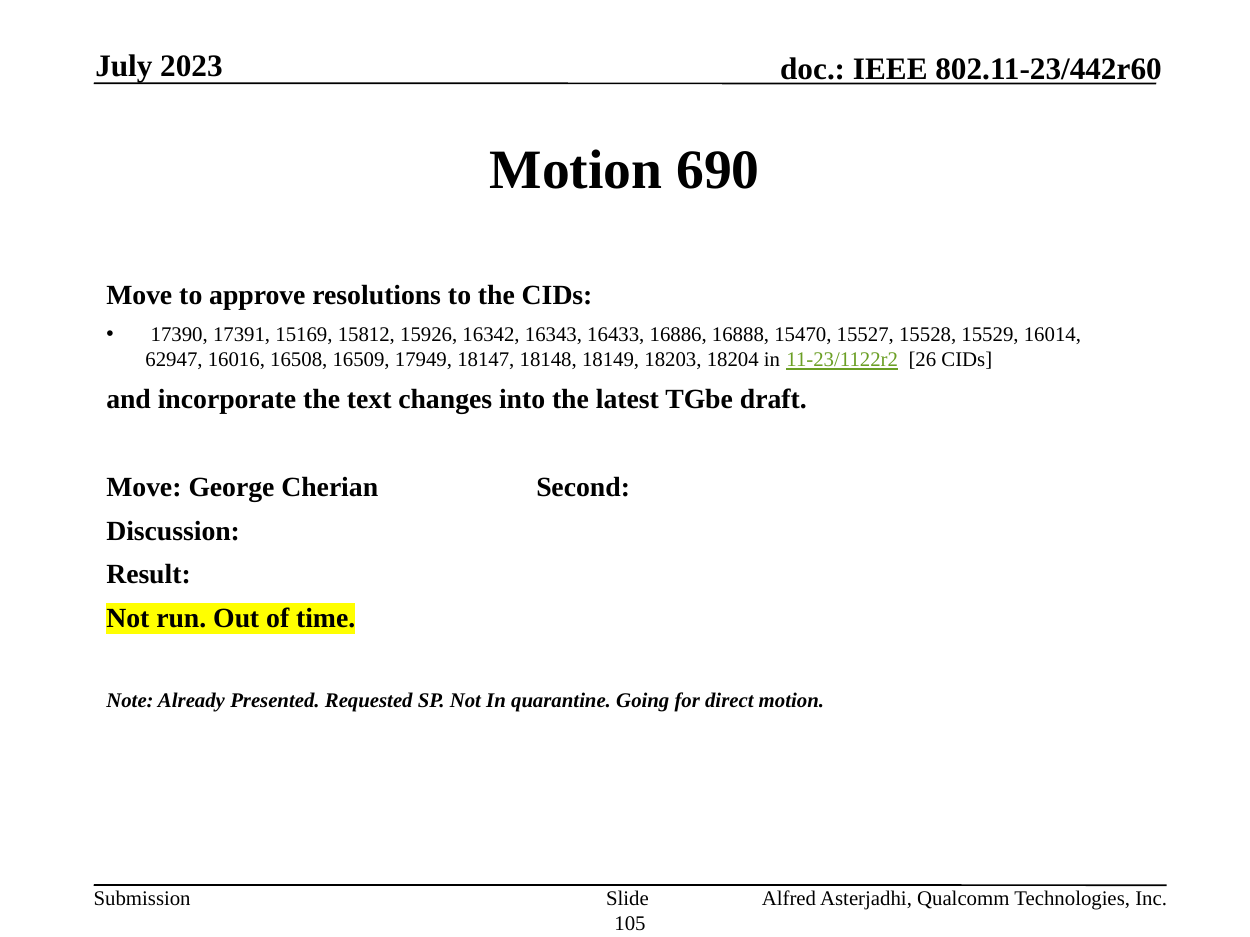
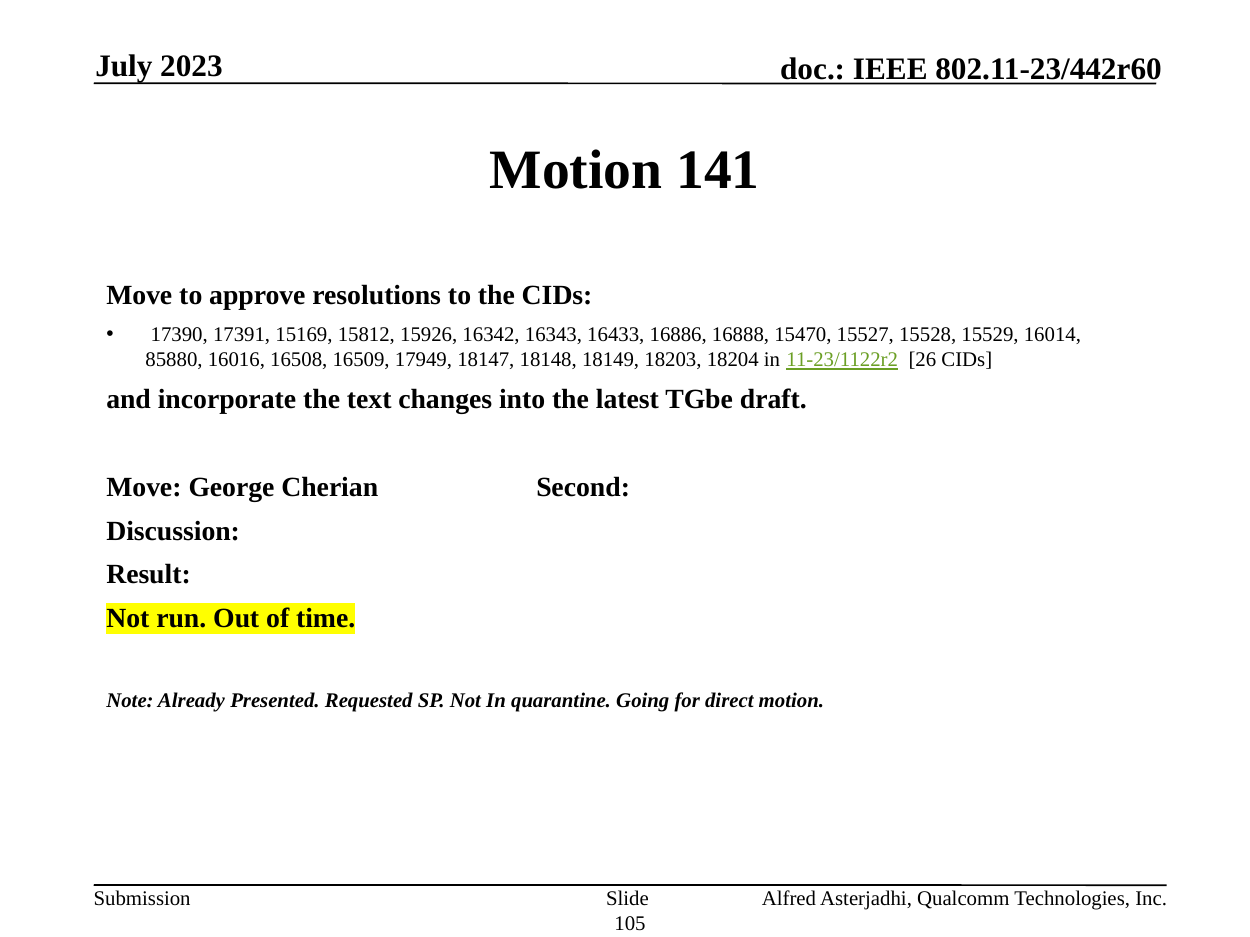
690: 690 -> 141 (718, 170)
62947: 62947 -> 85880 (174, 360)
